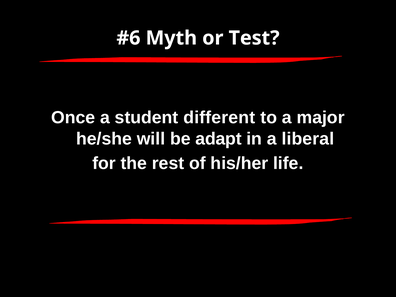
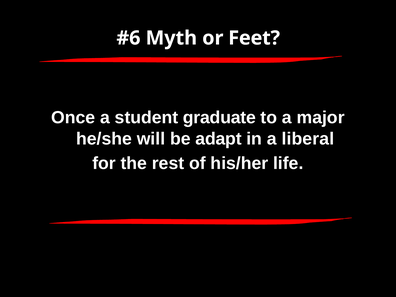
Test: Test -> Feet (254, 38)
different: different -> graduate (219, 118)
